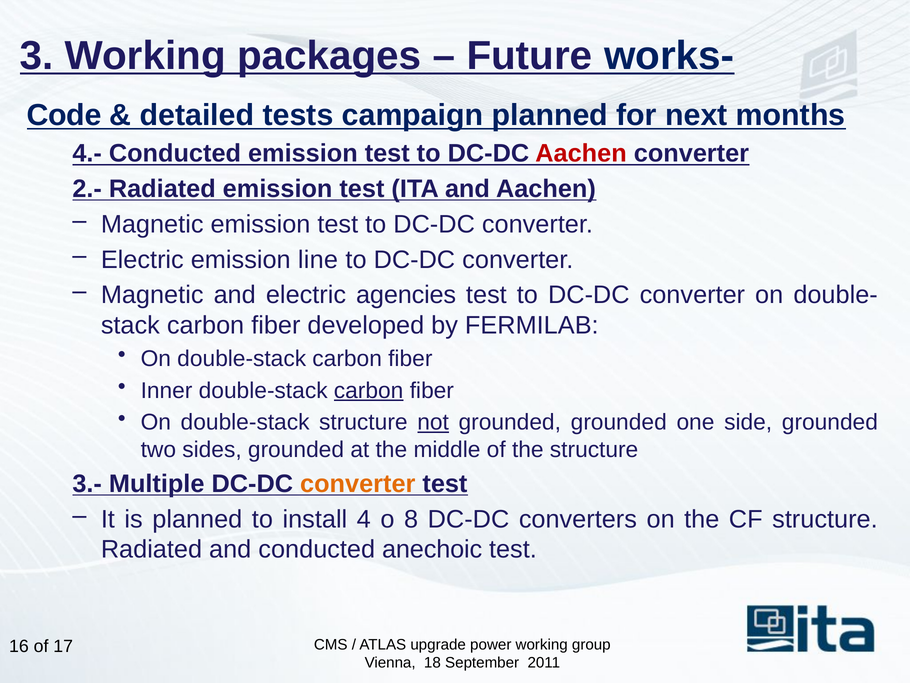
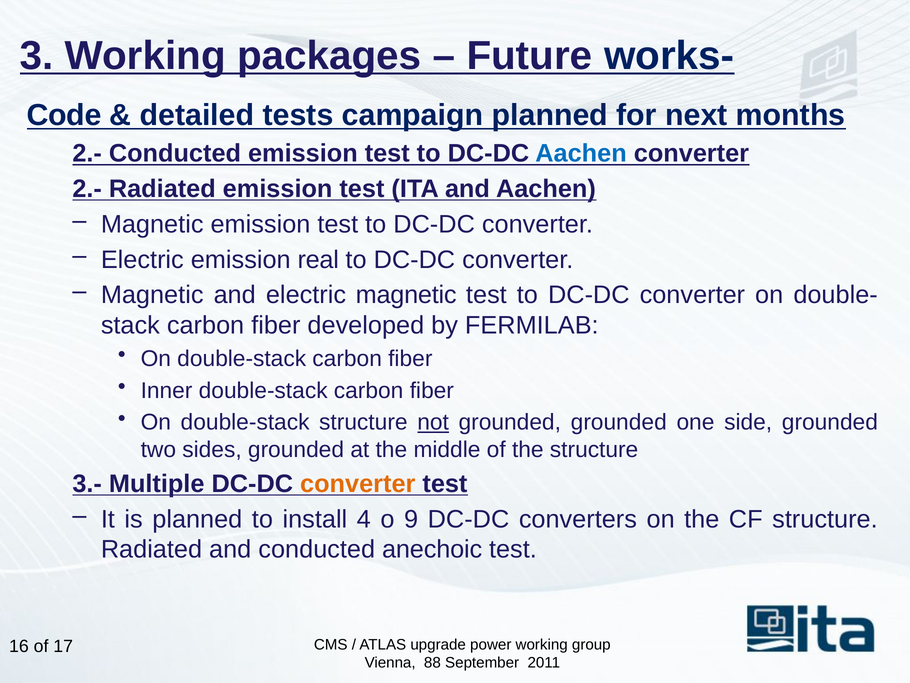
4.-: 4.- -> 2.- (87, 153)
Aachen colour: red -> blue (581, 153)
line: line -> real (318, 259)
electric agencies: agencies -> magnetic (406, 295)
carbon underline: present -> none (369, 390)
8: 8 -> 9 (411, 519)
18: 18 -> 88 (432, 662)
